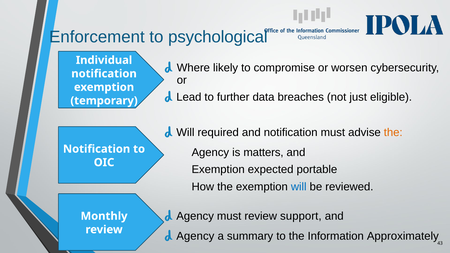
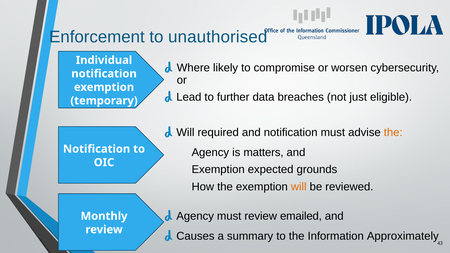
psychological: psychological -> unauthorised (218, 37)
portable: portable -> grounds (317, 170)
will colour: blue -> orange (299, 187)
support: support -> emailed (301, 216)
Agency: Agency -> Causes (195, 236)
